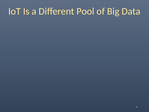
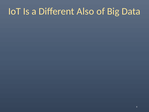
Pool: Pool -> Also (85, 11)
